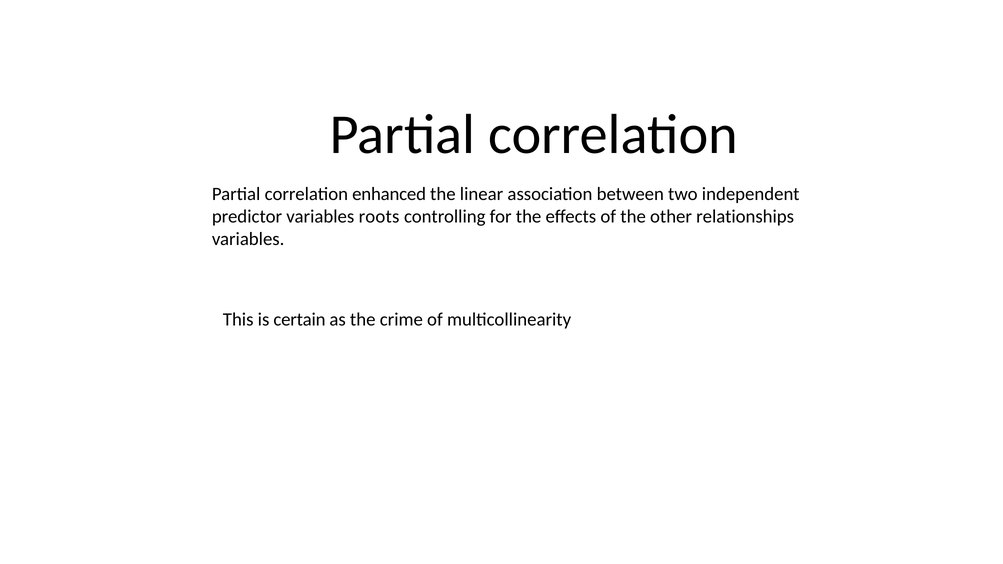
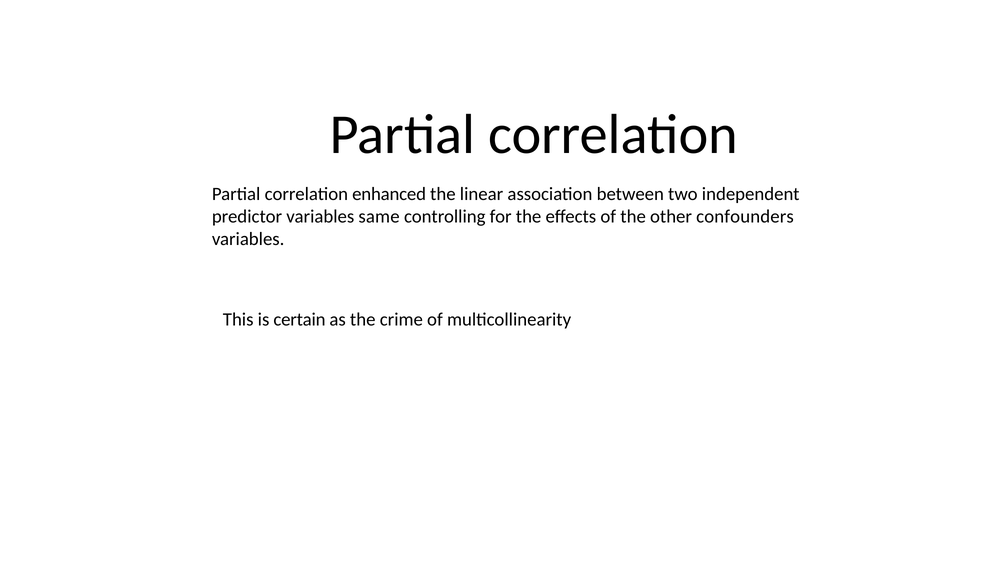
roots: roots -> same (379, 217)
relationships: relationships -> confounders (745, 217)
